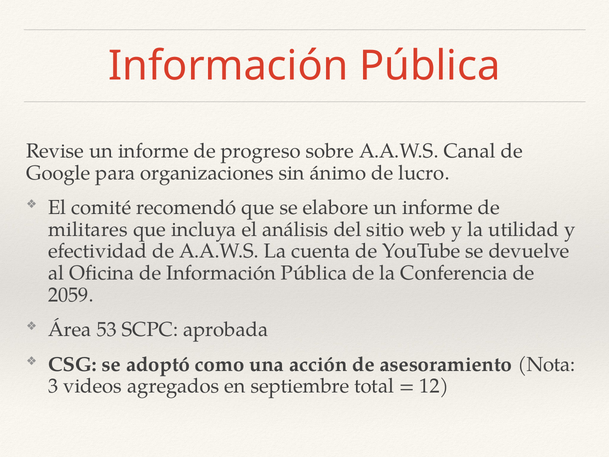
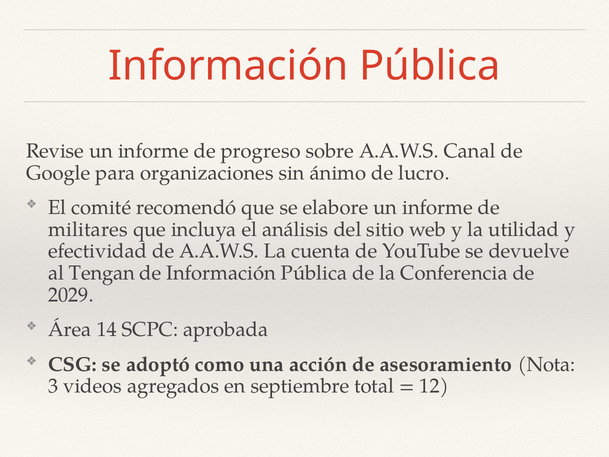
Oficina: Oficina -> Tengan (102, 273)
2059: 2059 -> 2029 (71, 295)
53: 53 -> 14 (107, 329)
